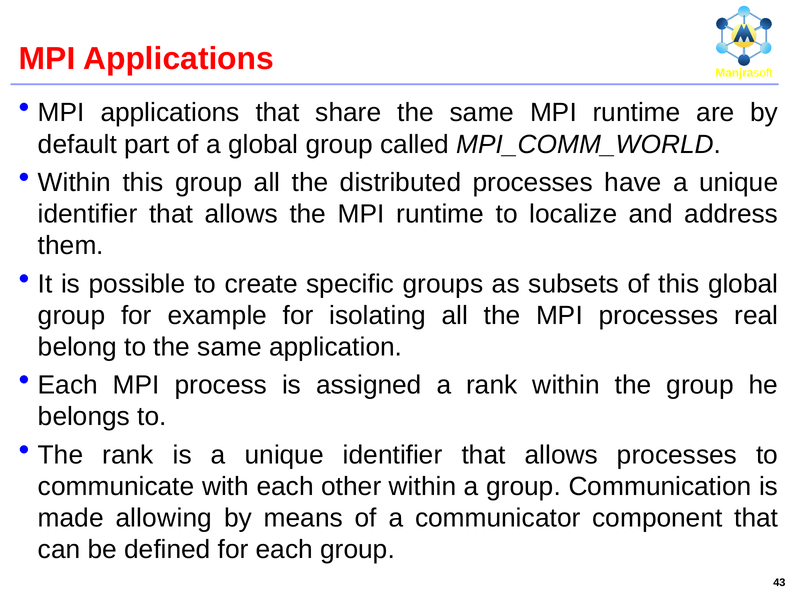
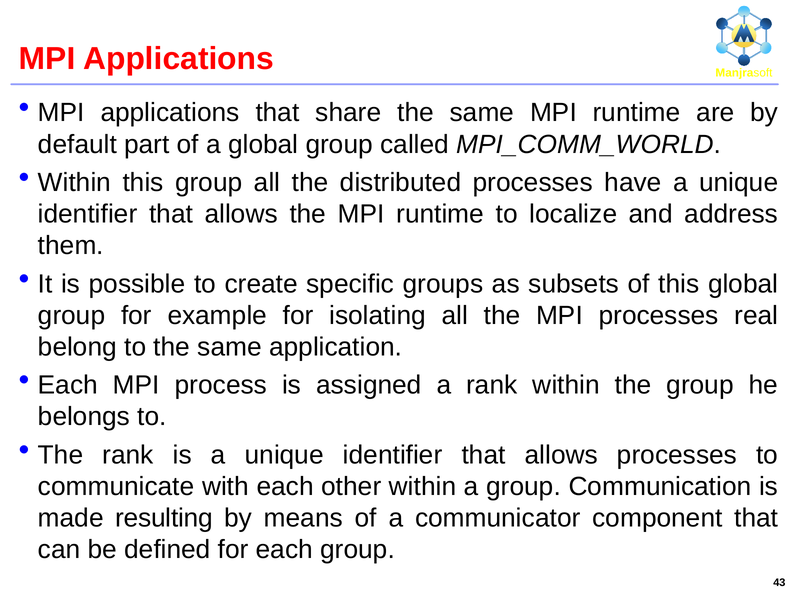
allowing: allowing -> resulting (164, 518)
